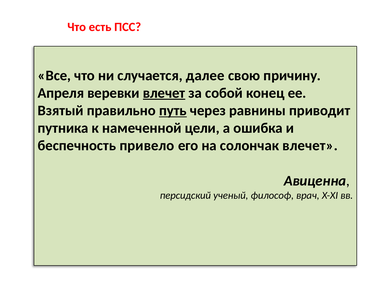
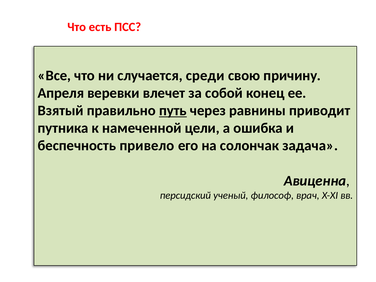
далее: далее -> среди (205, 75)
влечет underline: present -> none (164, 93)
солончак влечет: влечет -> задача (310, 146)
